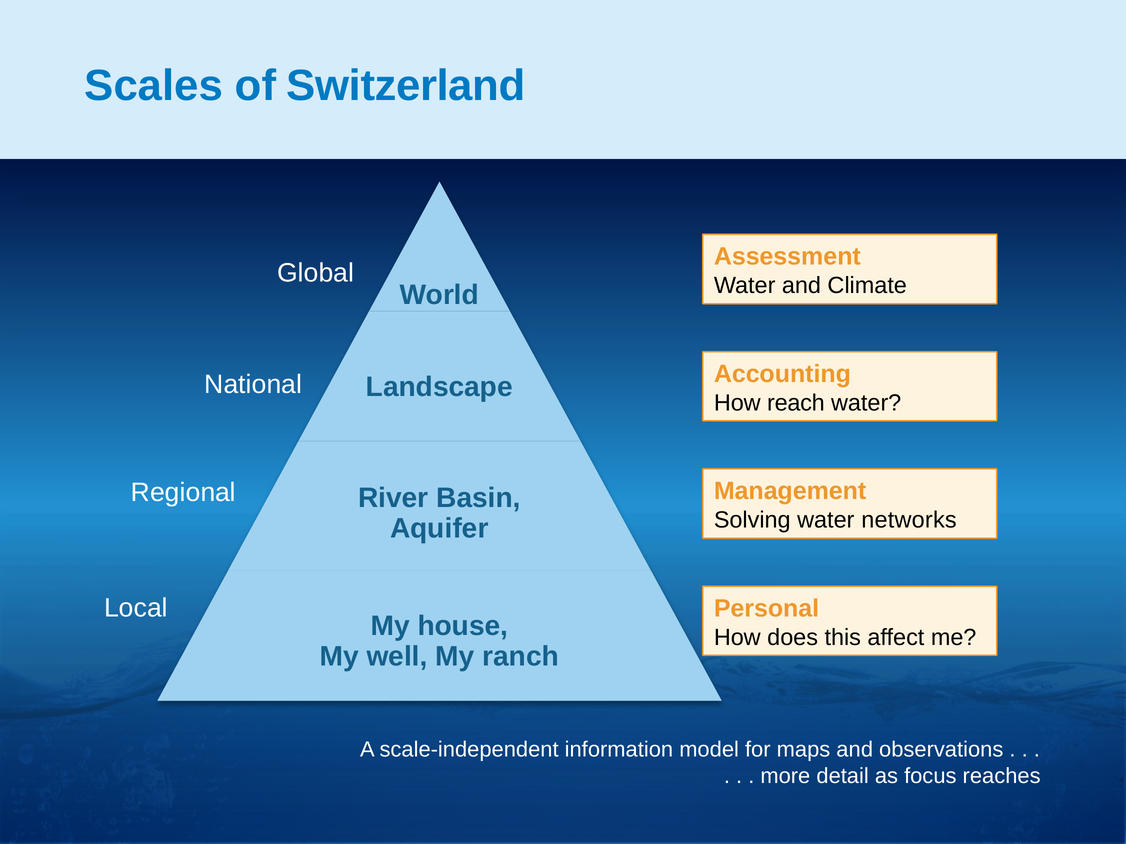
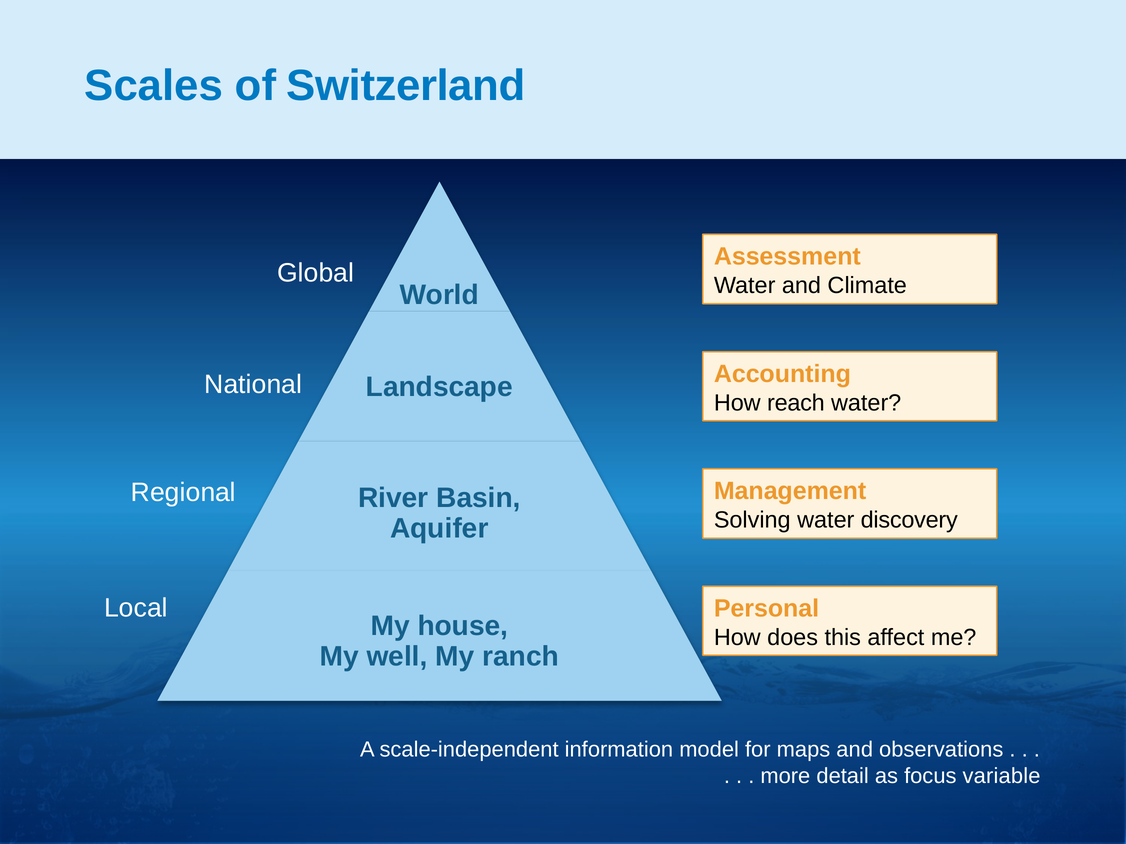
networks: networks -> discovery (909, 520)
reaches: reaches -> variable (1002, 776)
